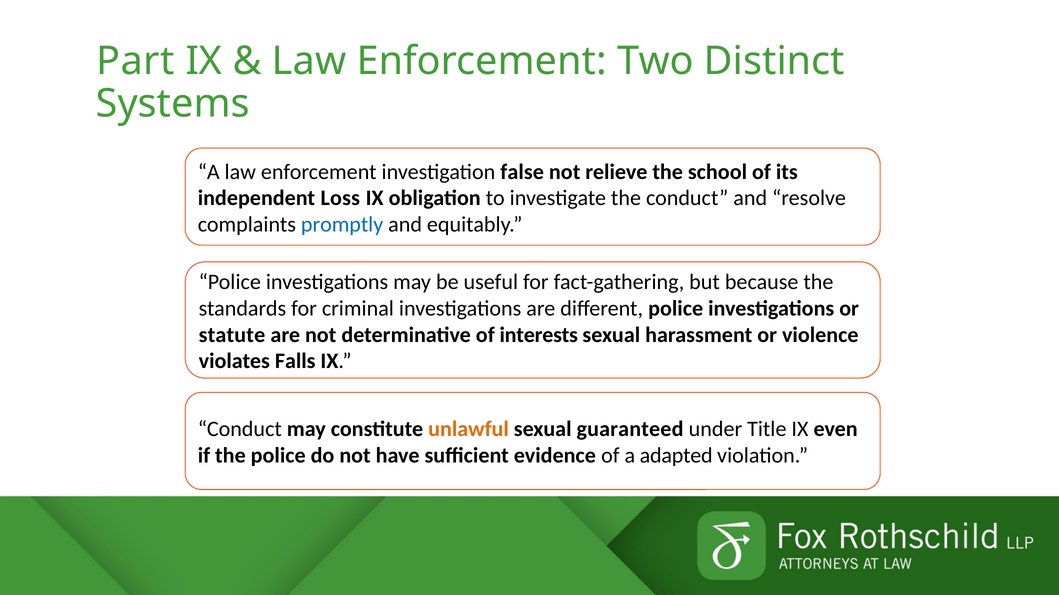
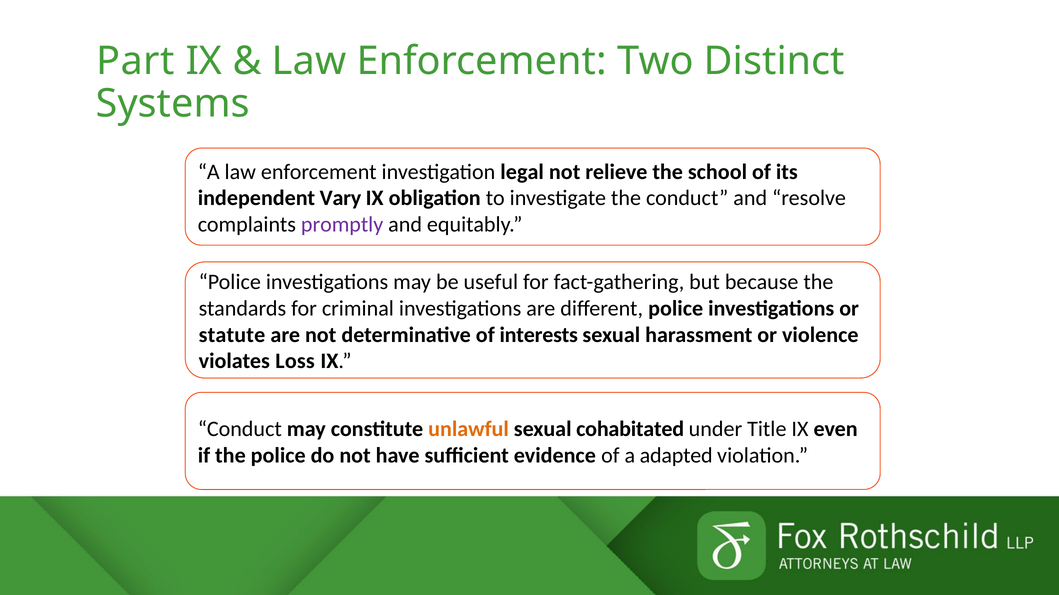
false: false -> legal (522, 172)
Loss: Loss -> Vary (340, 198)
promptly colour: blue -> purple (342, 225)
Falls: Falls -> Loss (295, 362)
guaranteed: guaranteed -> cohabitated (630, 430)
